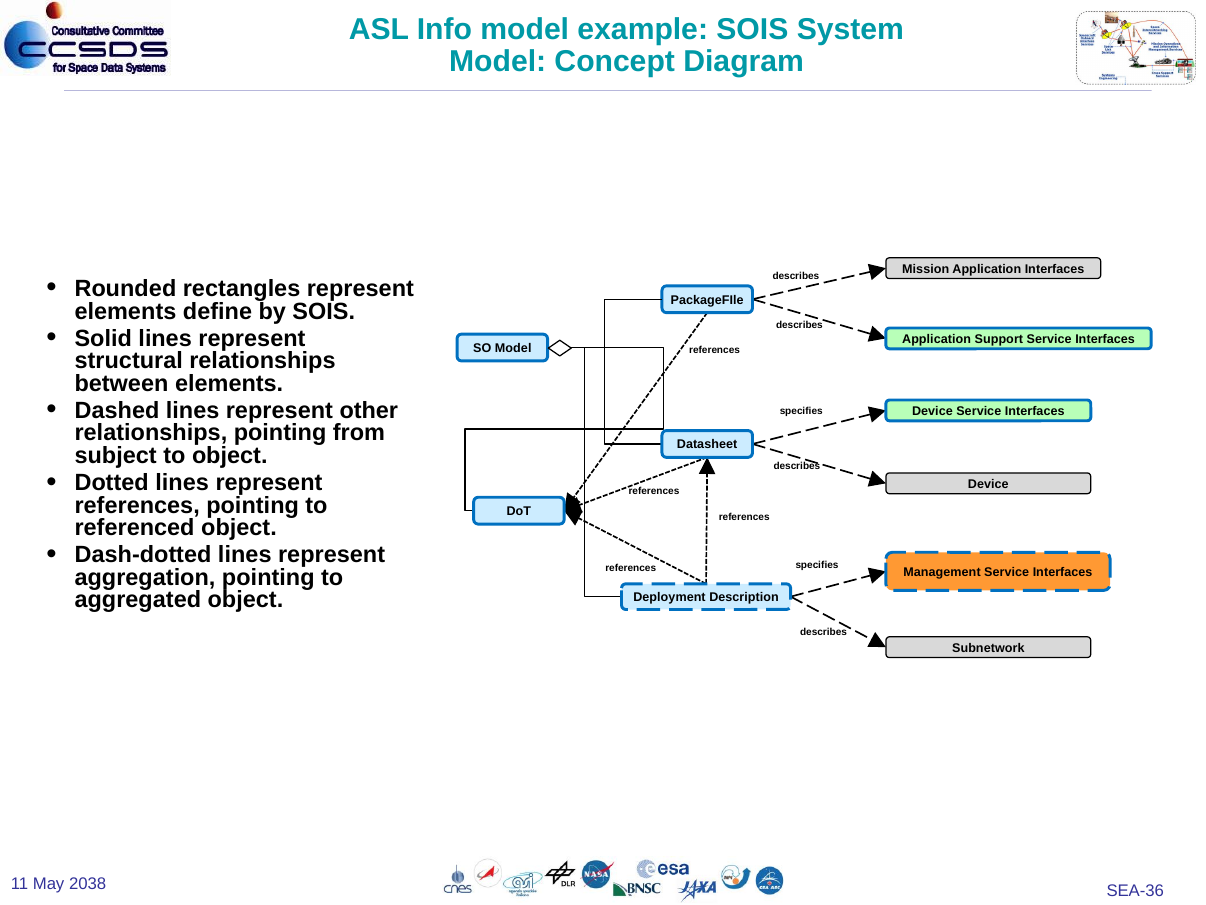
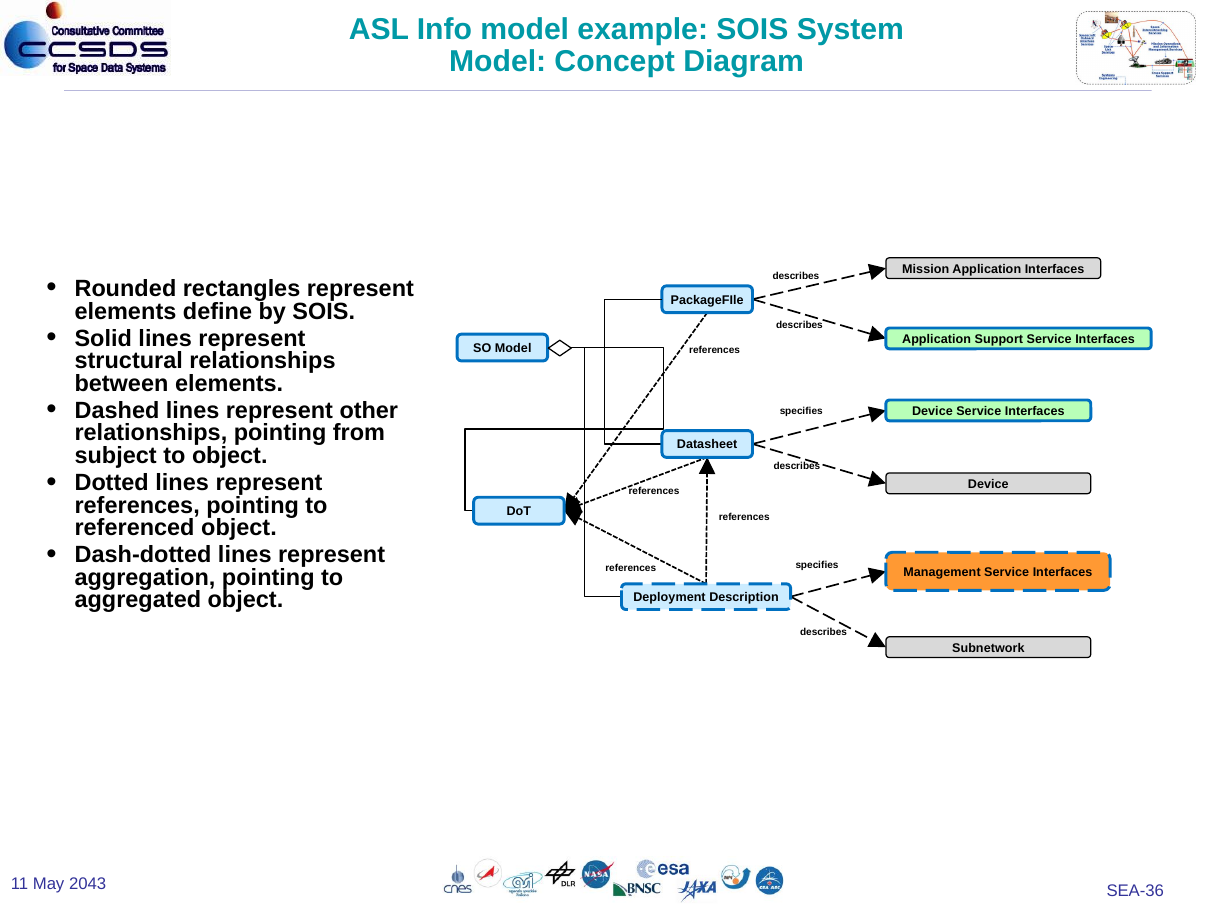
2038: 2038 -> 2043 (88, 883)
